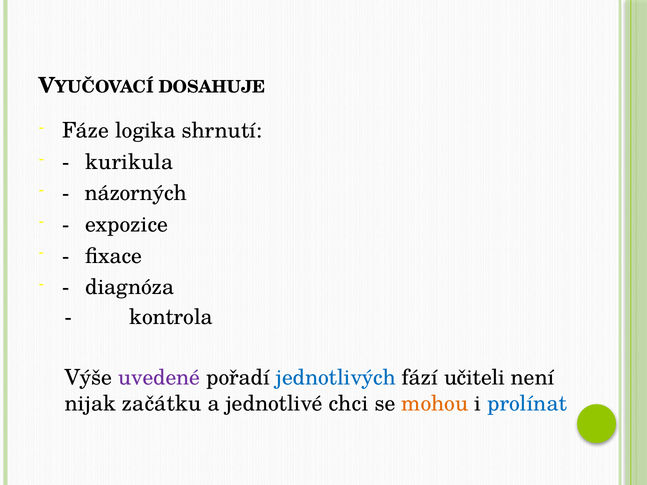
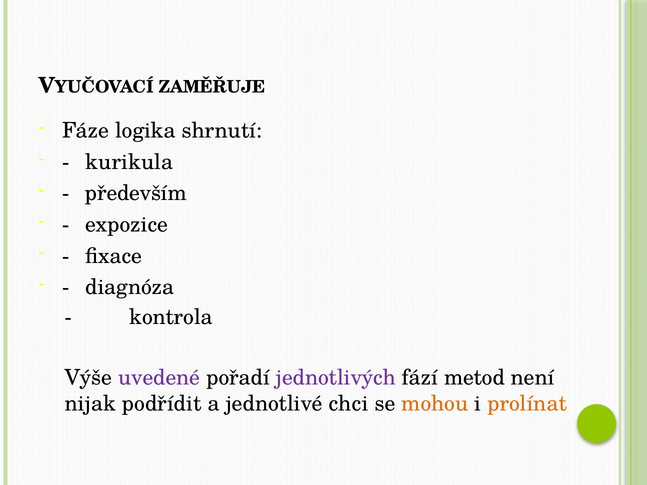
DOSAHUJE: DOSAHUJE -> ZAMĚŘUJE (212, 87)
názorných: názorných -> především (136, 193)
jednotlivých colour: blue -> purple (336, 378)
učiteli: učiteli -> metod (475, 378)
začátku: začátku -> podřídit (162, 404)
prolínat colour: blue -> orange (527, 404)
